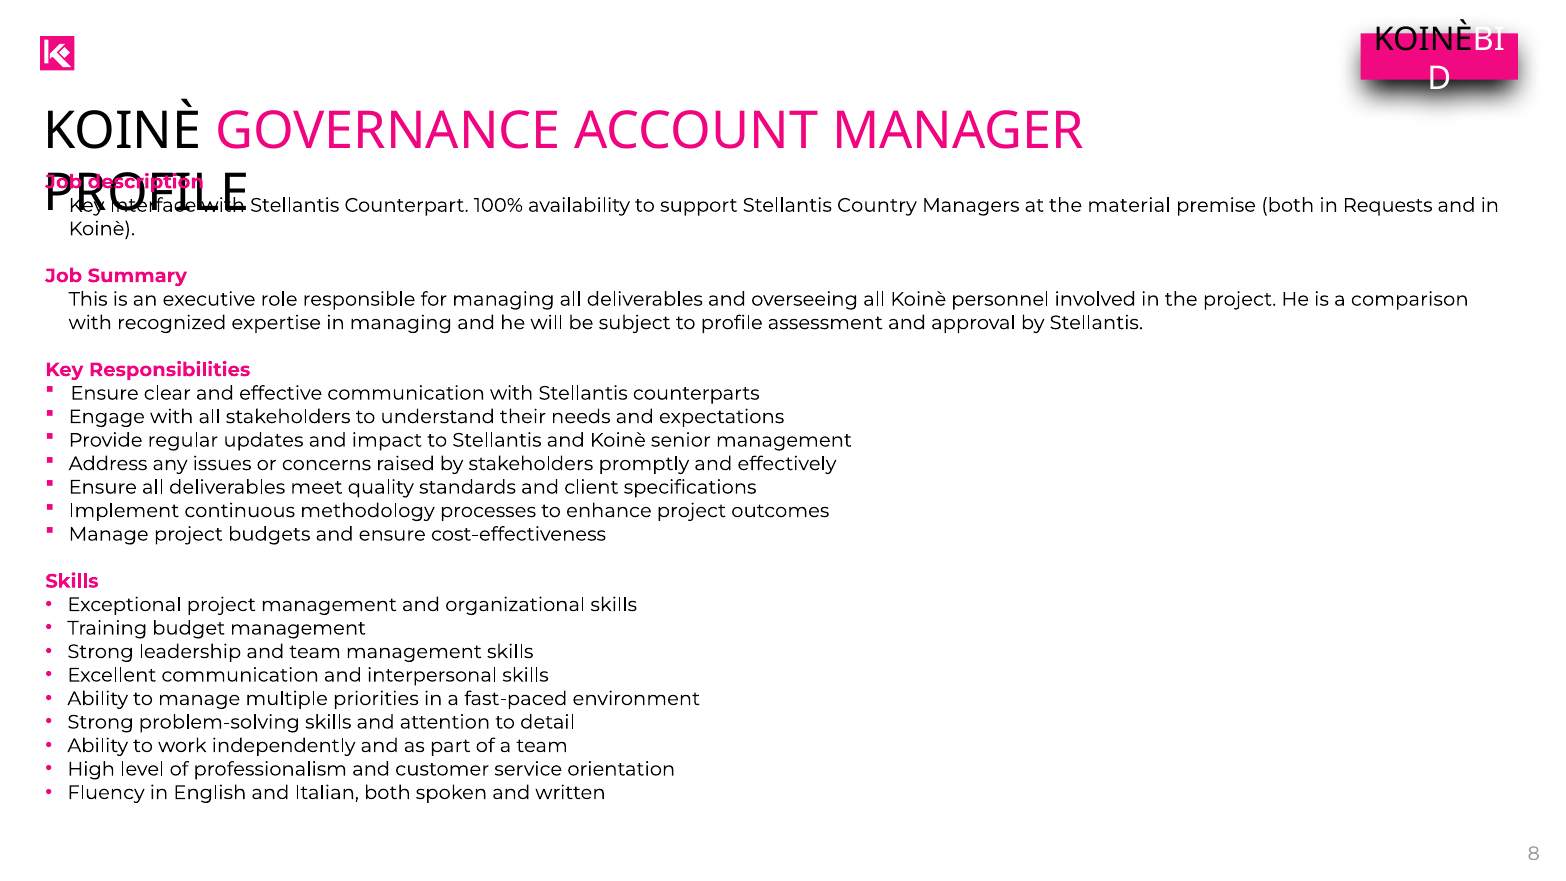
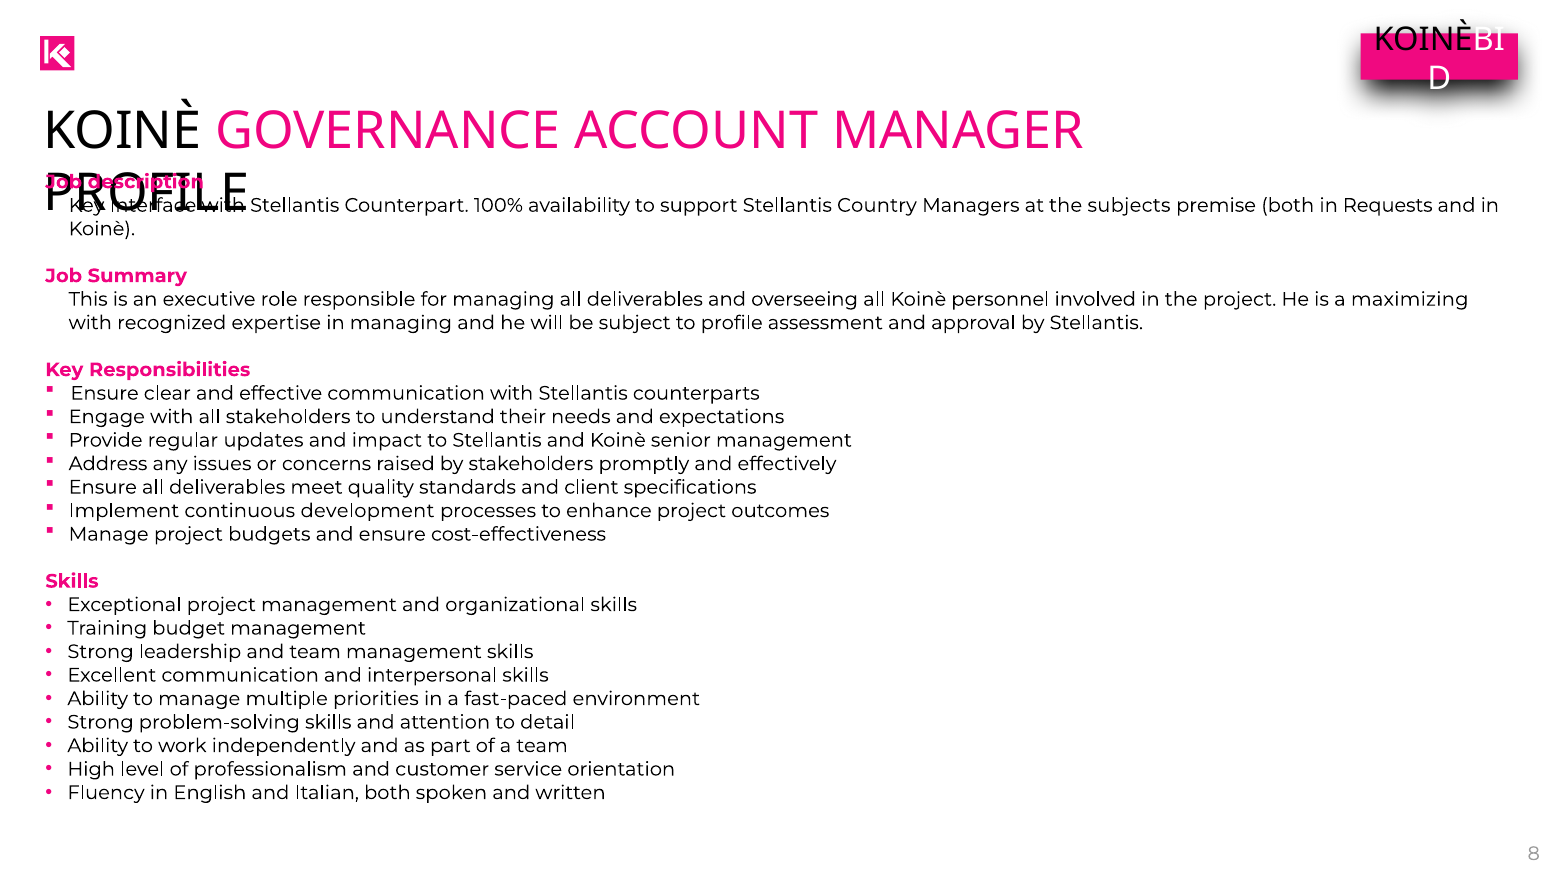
material: material -> subjects (1129, 205)
comparison: comparison -> maximizing (1410, 299)
methodology: methodology -> development (367, 511)
